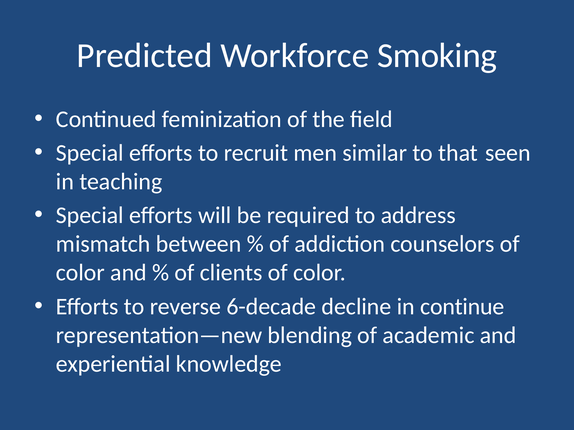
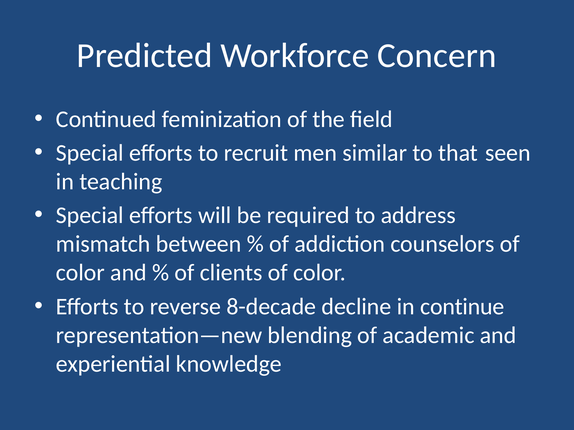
Smoking: Smoking -> Concern (437, 56)
6-decade: 6-decade -> 8-decade (271, 307)
